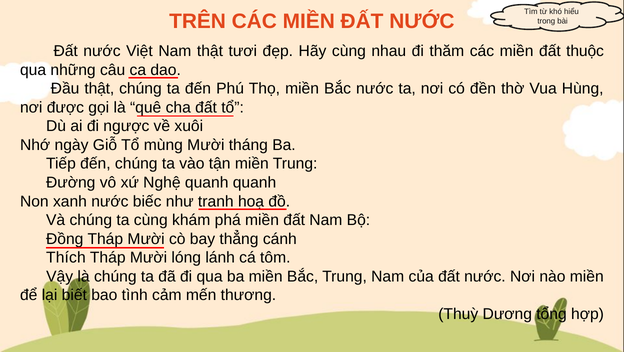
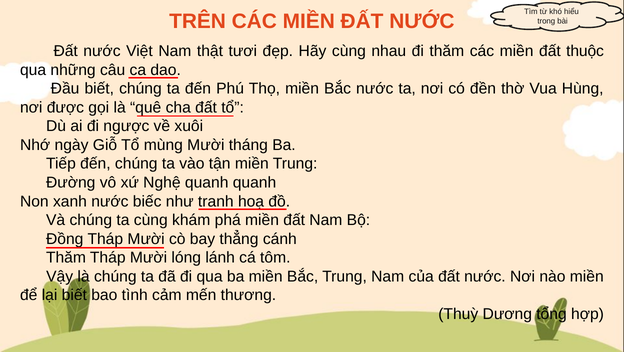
Đầu thật: thật -> biết (99, 89)
Thích: Thích -> Thăm (66, 258)
